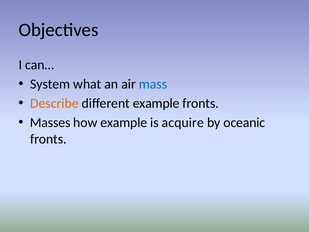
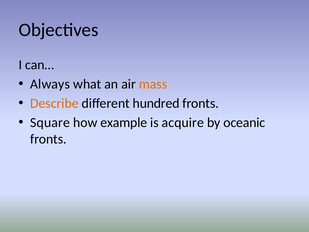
System: System -> Always (50, 84)
mass colour: blue -> orange (153, 84)
different example: example -> hundred (156, 103)
Masses: Masses -> Square (50, 123)
